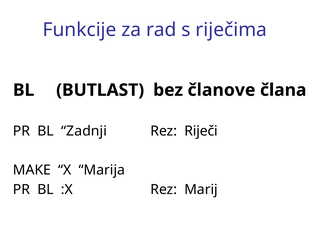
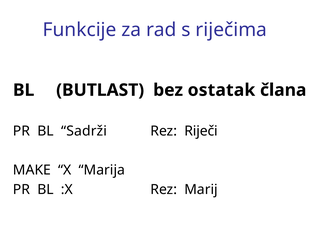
članove: članove -> ostatak (221, 90)
Zadnji: Zadnji -> Sadrži (84, 131)
